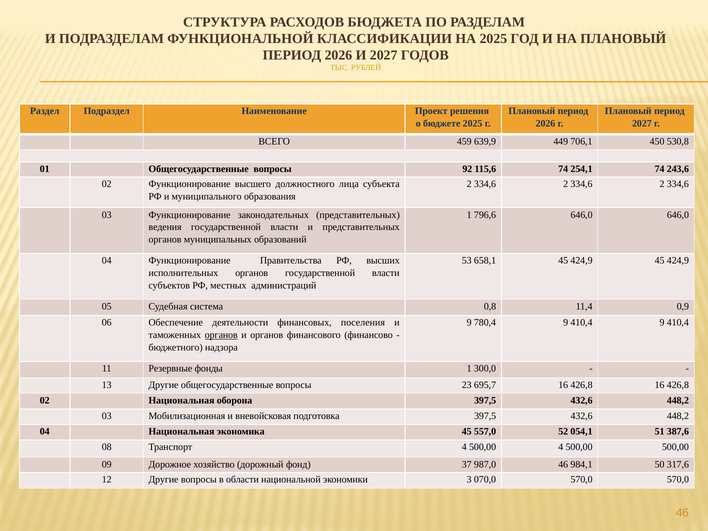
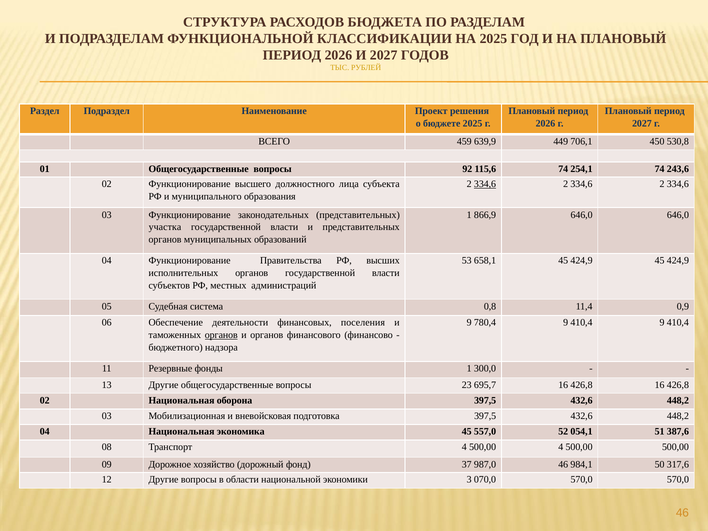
334,6 underline: none -> present (485, 184)
796,6: 796,6 -> 866,9 (485, 215)
ведения: ведения -> участка (165, 227)
